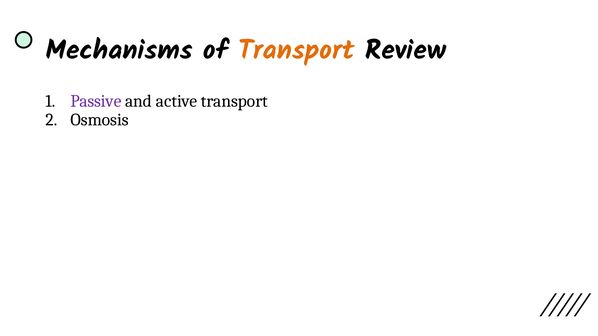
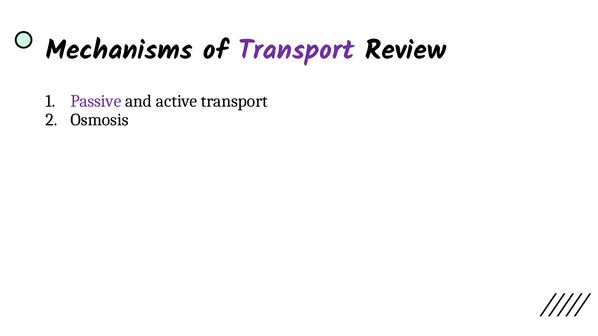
Transport colour: orange -> purple (296, 50)
